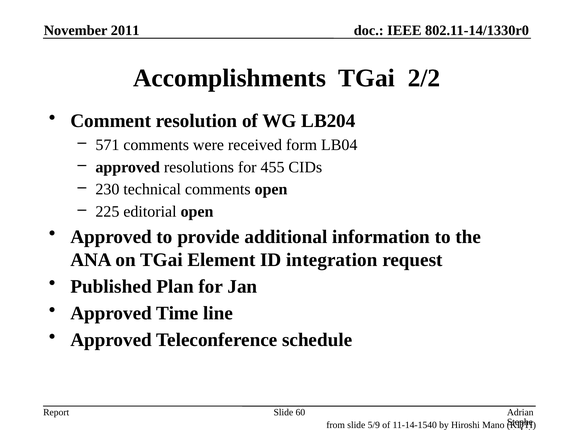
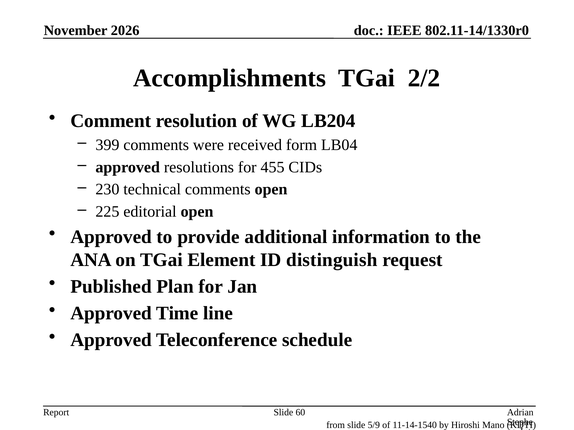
2011: 2011 -> 2026 (125, 31)
571: 571 -> 399 (107, 145)
integration: integration -> distinguish (332, 260)
